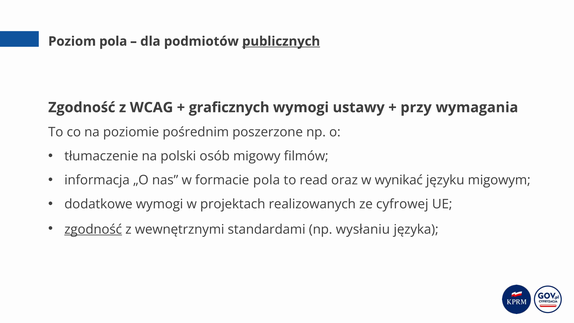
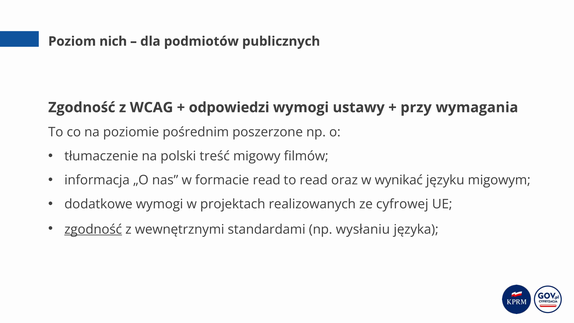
Poziom pola: pola -> nich (113, 41)
publicznych underline: present -> none (281, 41)
graficznych: graficznych -> odpowiedzi (229, 107)
osób: osób -> treść (215, 156)
formacie pola: pola -> read (267, 180)
